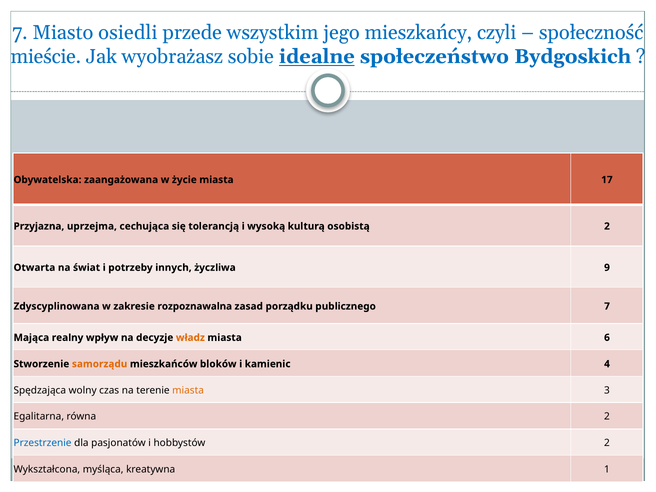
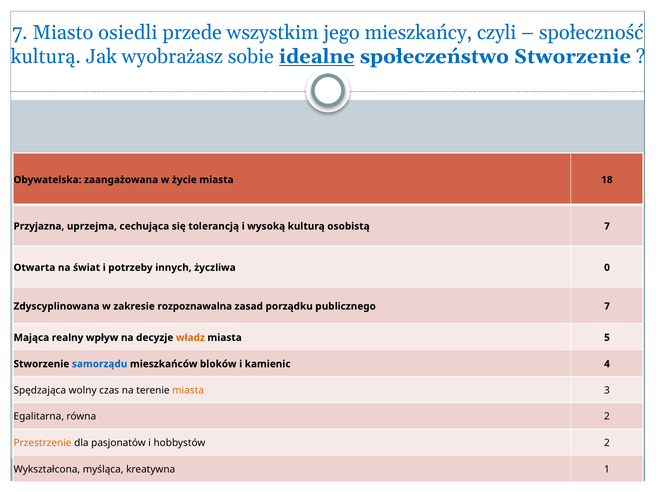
mieście: mieście -> kulturą (46, 56)
społeczeństwo Bydgoskich: Bydgoskich -> Stworzenie (572, 56)
17: 17 -> 18 (607, 180)
osobistą 2: 2 -> 7 (607, 226)
9: 9 -> 0 (607, 268)
6: 6 -> 5 (607, 338)
samorządu colour: orange -> blue (100, 364)
Przestrzenie colour: blue -> orange (43, 443)
